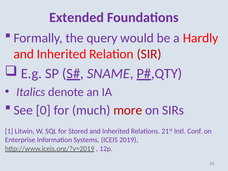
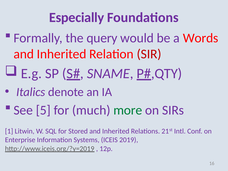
Extended: Extended -> Especially (77, 18)
Hardly: Hardly -> Words (201, 38)
0: 0 -> 5 (43, 110)
more colour: red -> green (128, 110)
